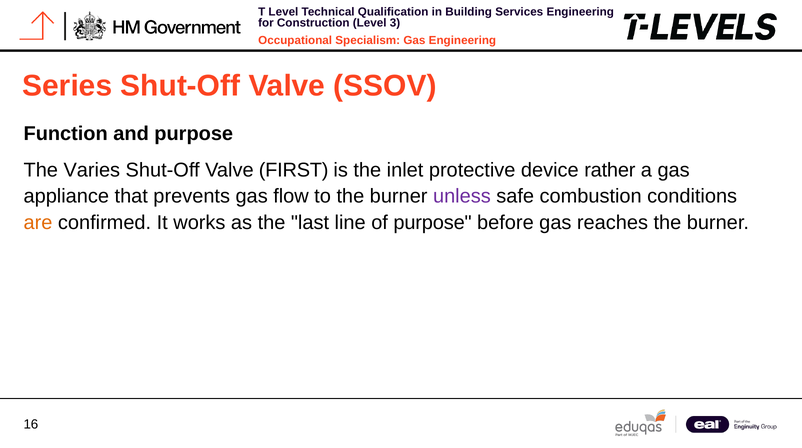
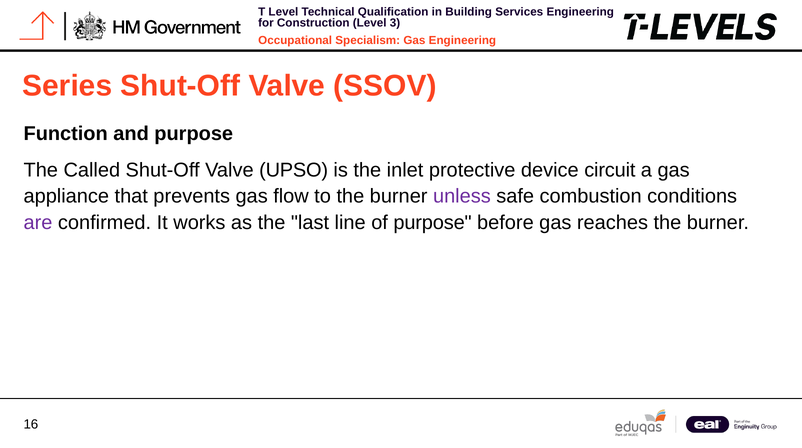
Varies: Varies -> Called (92, 170)
FIRST: FIRST -> UPSO (294, 170)
rather: rather -> circuit (610, 170)
are colour: orange -> purple (38, 223)
